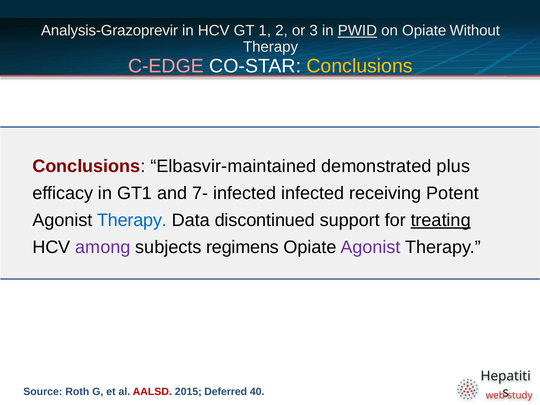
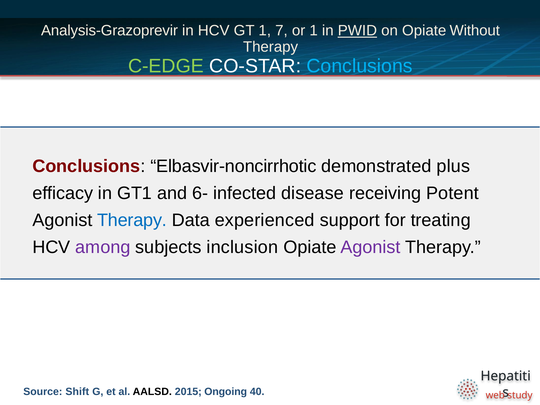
2: 2 -> 7 (281, 31)
or 3: 3 -> 1 (314, 31)
C-EDGE colour: pink -> light green (166, 66)
Conclusions colour: yellow -> light blue (360, 66)
Elbasvir-maintained: Elbasvir-maintained -> Elbasvir-noncirrhotic (233, 166)
7-: 7- -> 6- (200, 193)
infected infected: infected -> disease (313, 193)
discontinued: discontinued -> experienced (265, 220)
treating underline: present -> none (441, 220)
regimens: regimens -> inclusion (242, 247)
Roth: Roth -> Shift (77, 392)
AALSD colour: red -> black (152, 392)
Deferred: Deferred -> Ongoing (226, 392)
